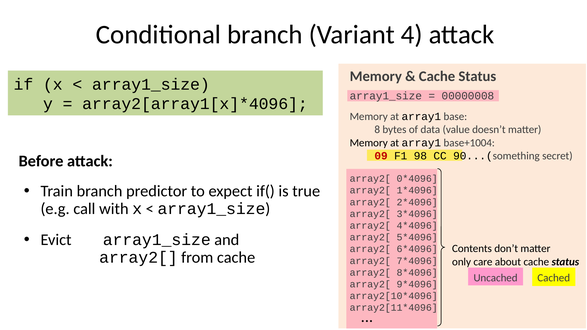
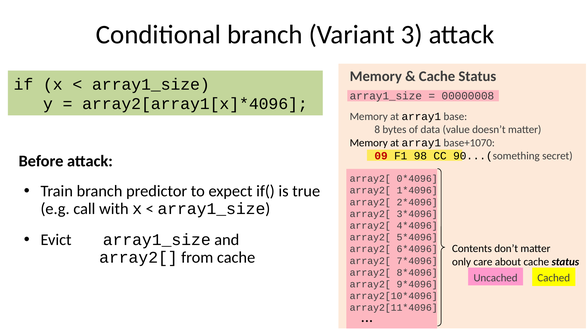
4: 4 -> 3 (412, 35)
base+1004: base+1004 -> base+1070 (469, 143)
